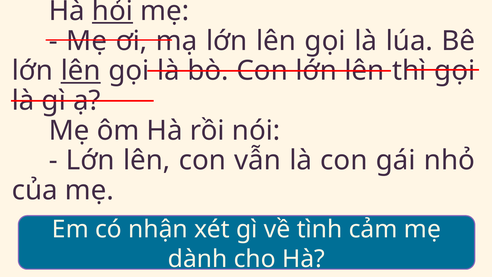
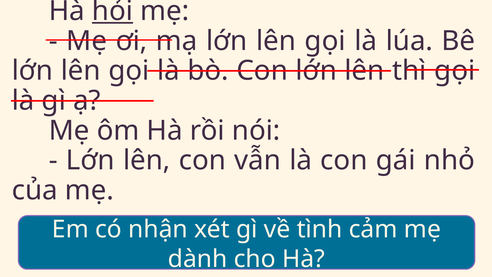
lên underline: present -> none (81, 71)
